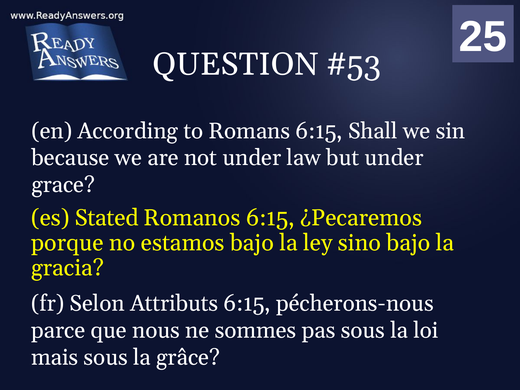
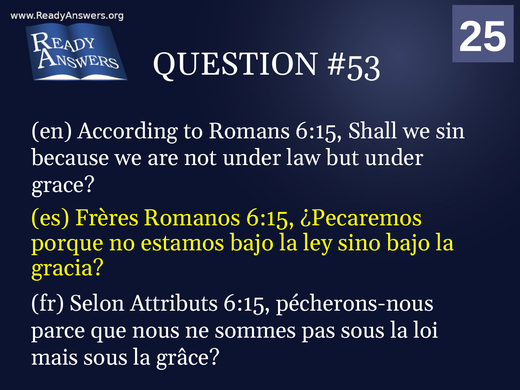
Stated: Stated -> Frères (107, 218)
